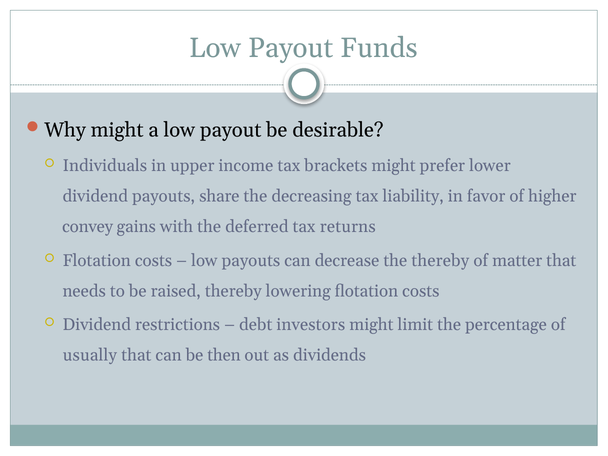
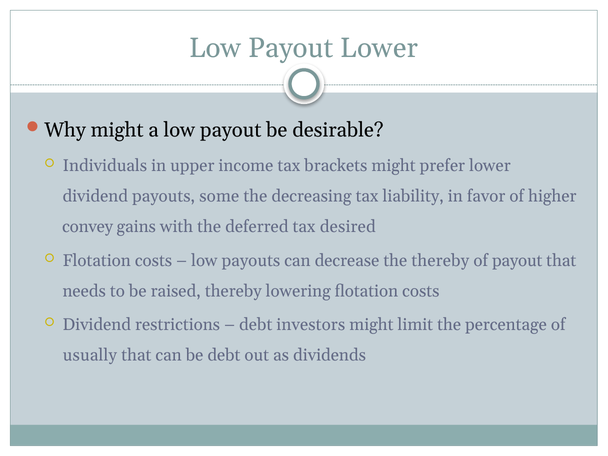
Payout Funds: Funds -> Lower (379, 48)
share: share -> some (219, 196)
returns: returns -> desired (348, 227)
of matter: matter -> payout (517, 261)
be then: then -> debt (224, 355)
